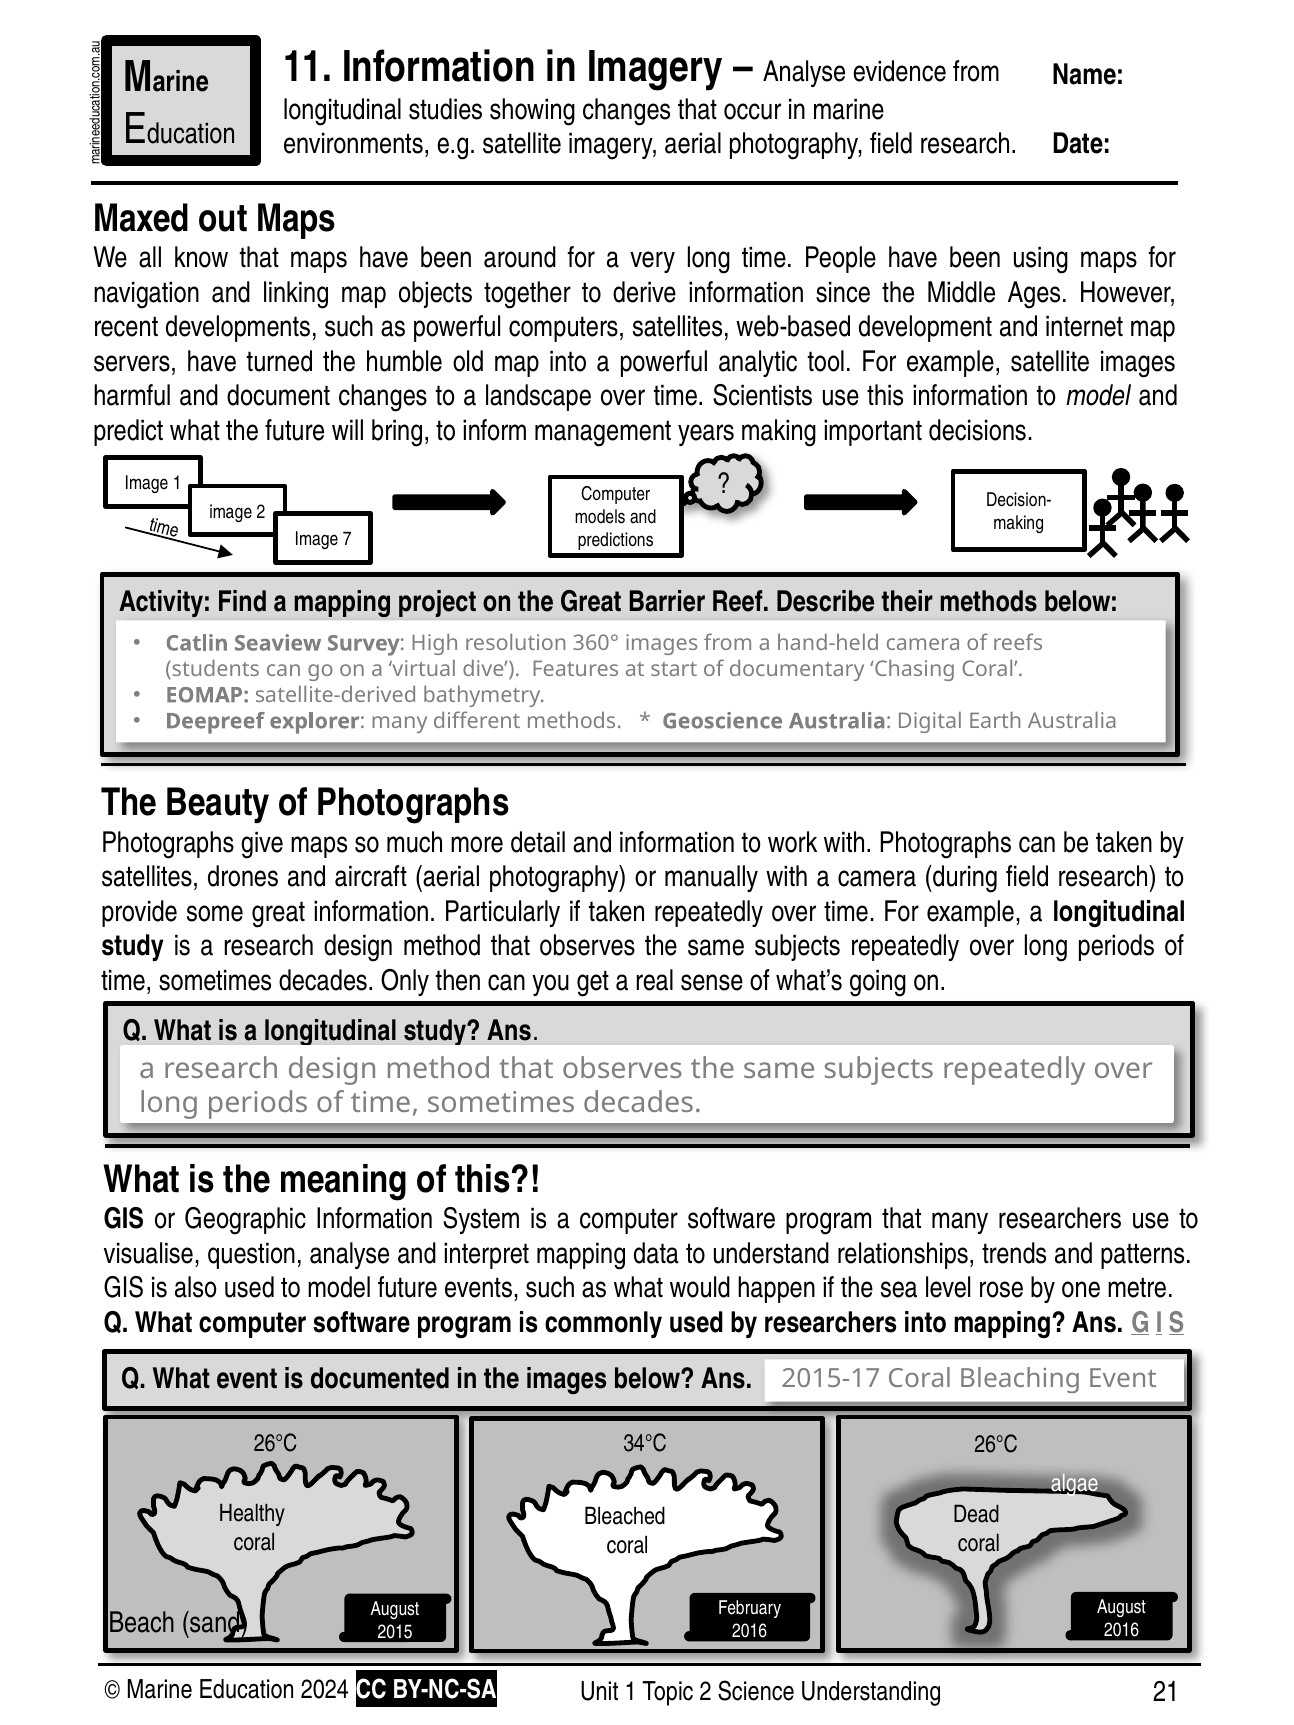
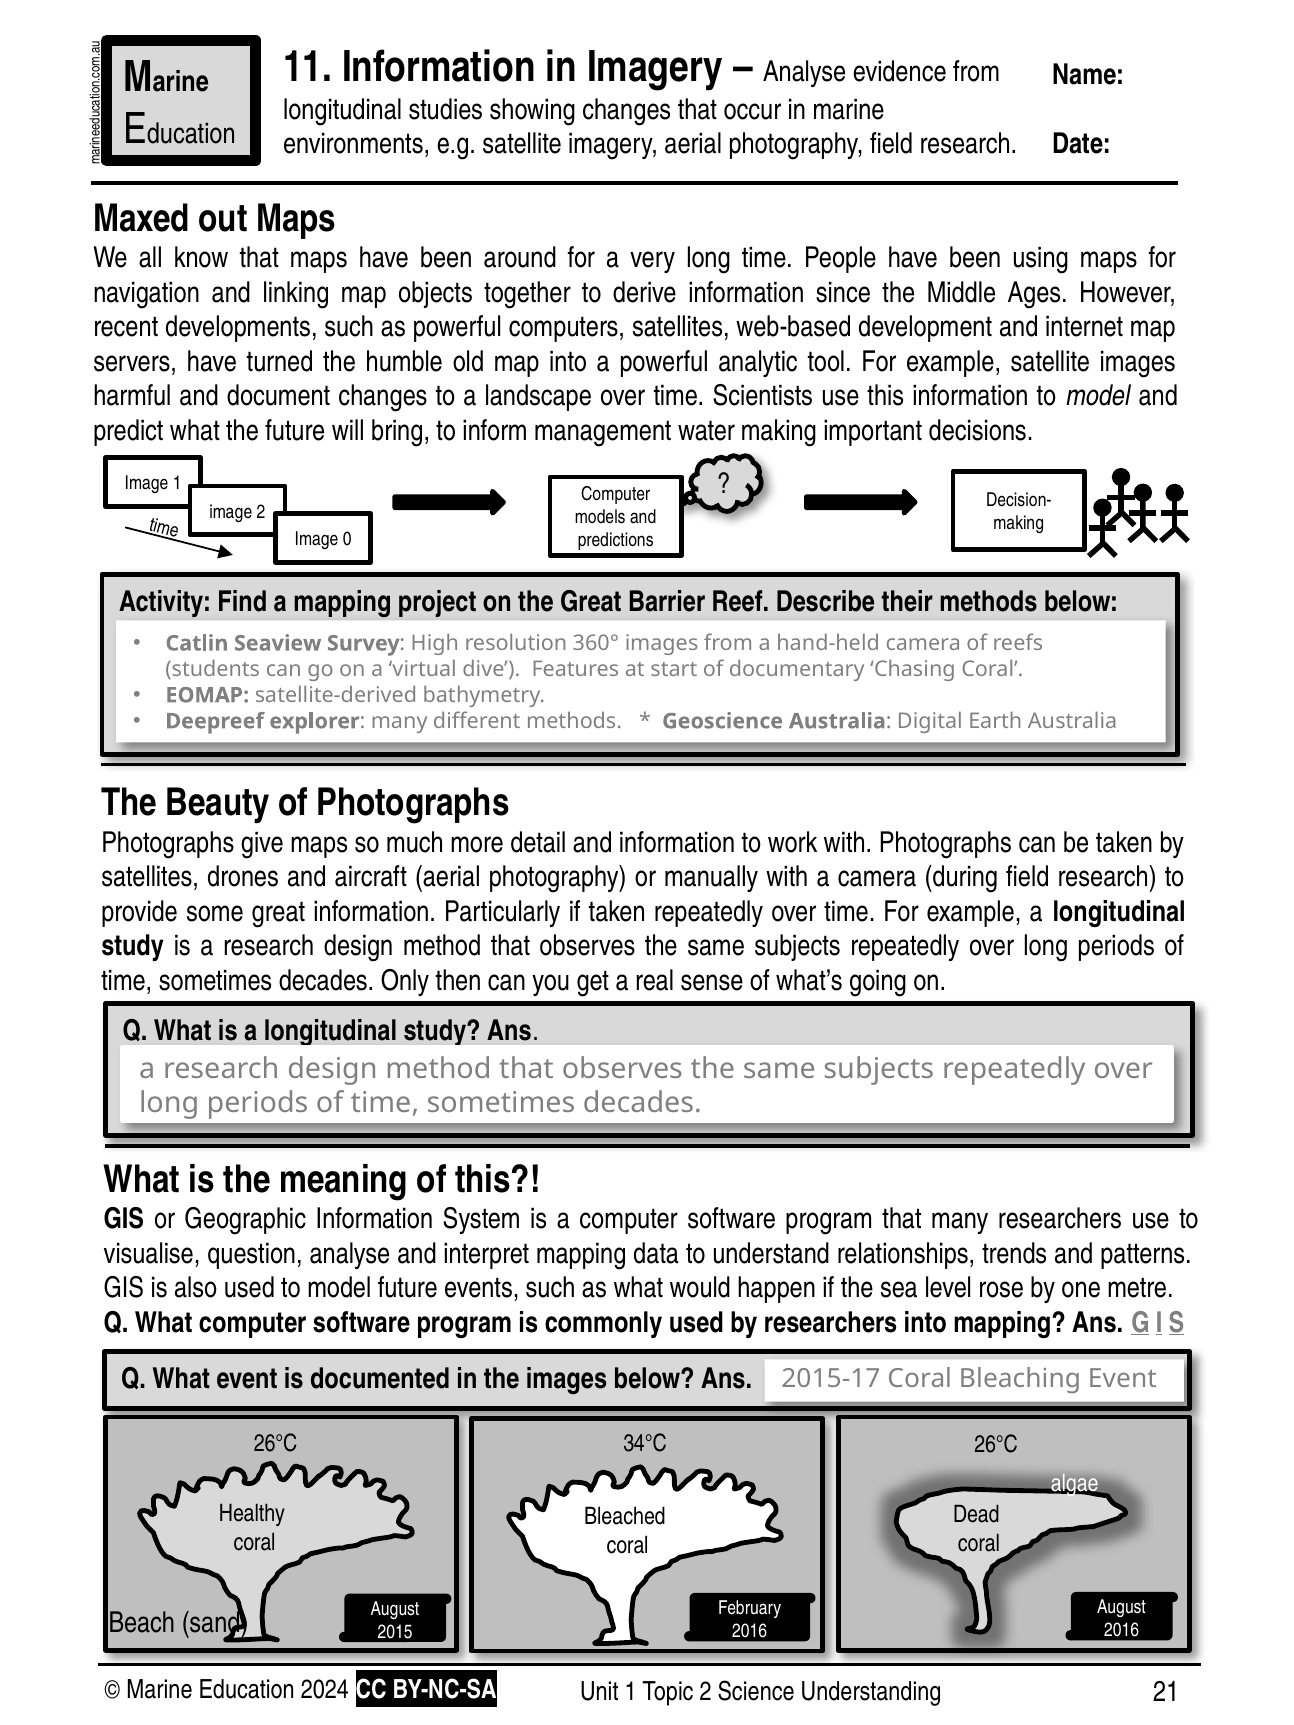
years: years -> water (706, 431)
7: 7 -> 0 (347, 539)
